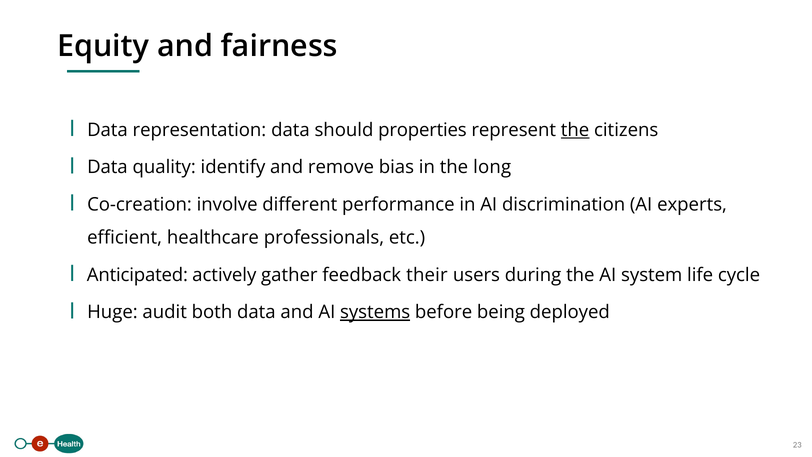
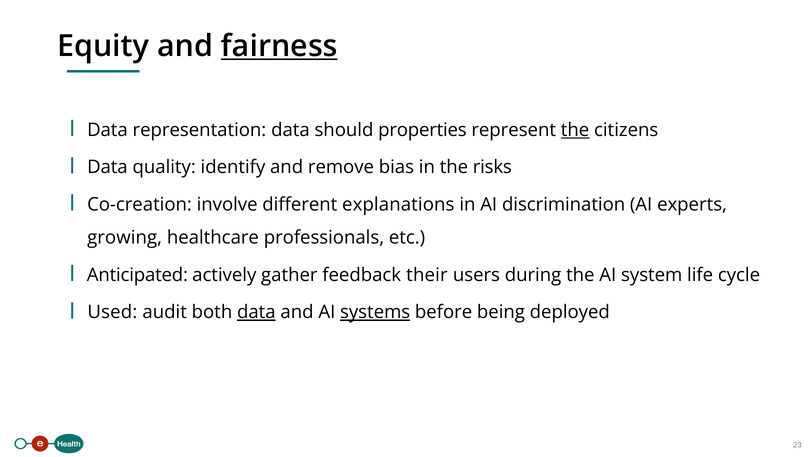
fairness underline: none -> present (279, 46)
long: long -> risks (492, 167)
performance: performance -> explanations (398, 204)
efficient: efficient -> growing (125, 238)
Huge: Huge -> Used (112, 312)
data underline: none -> present (256, 312)
